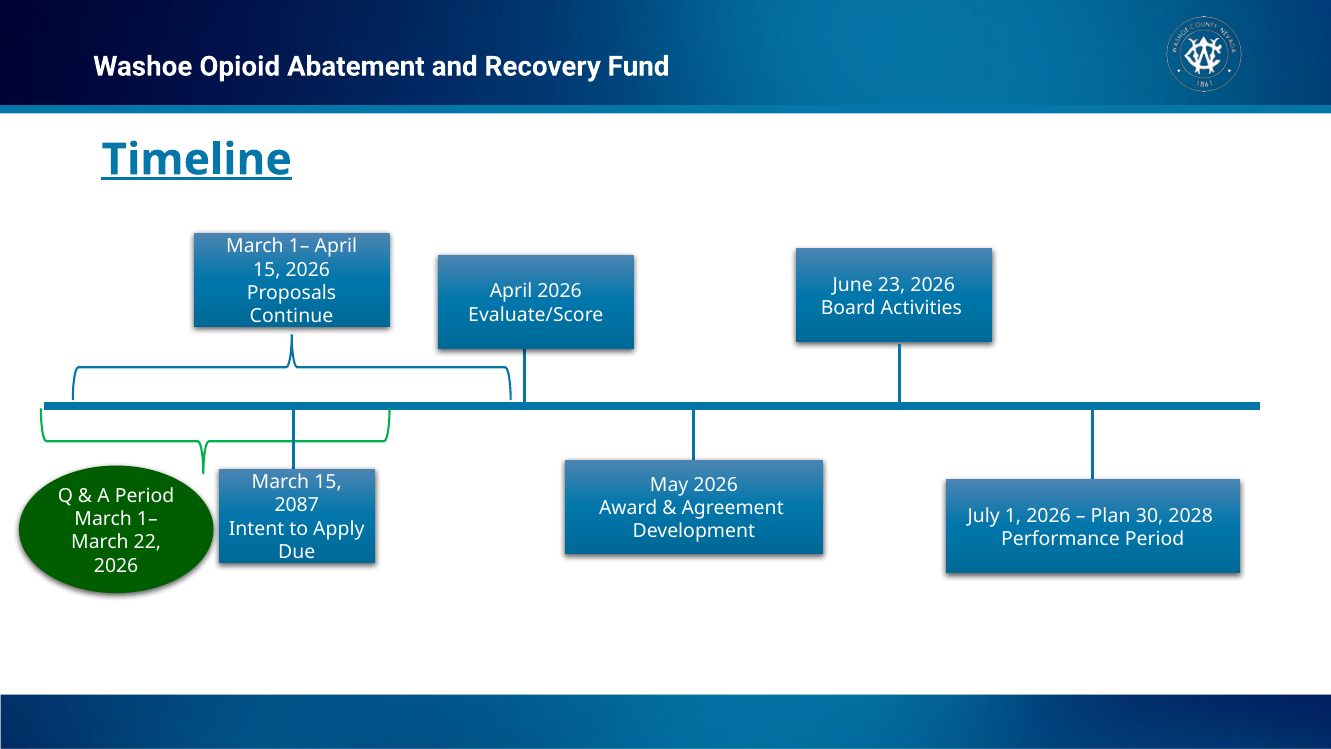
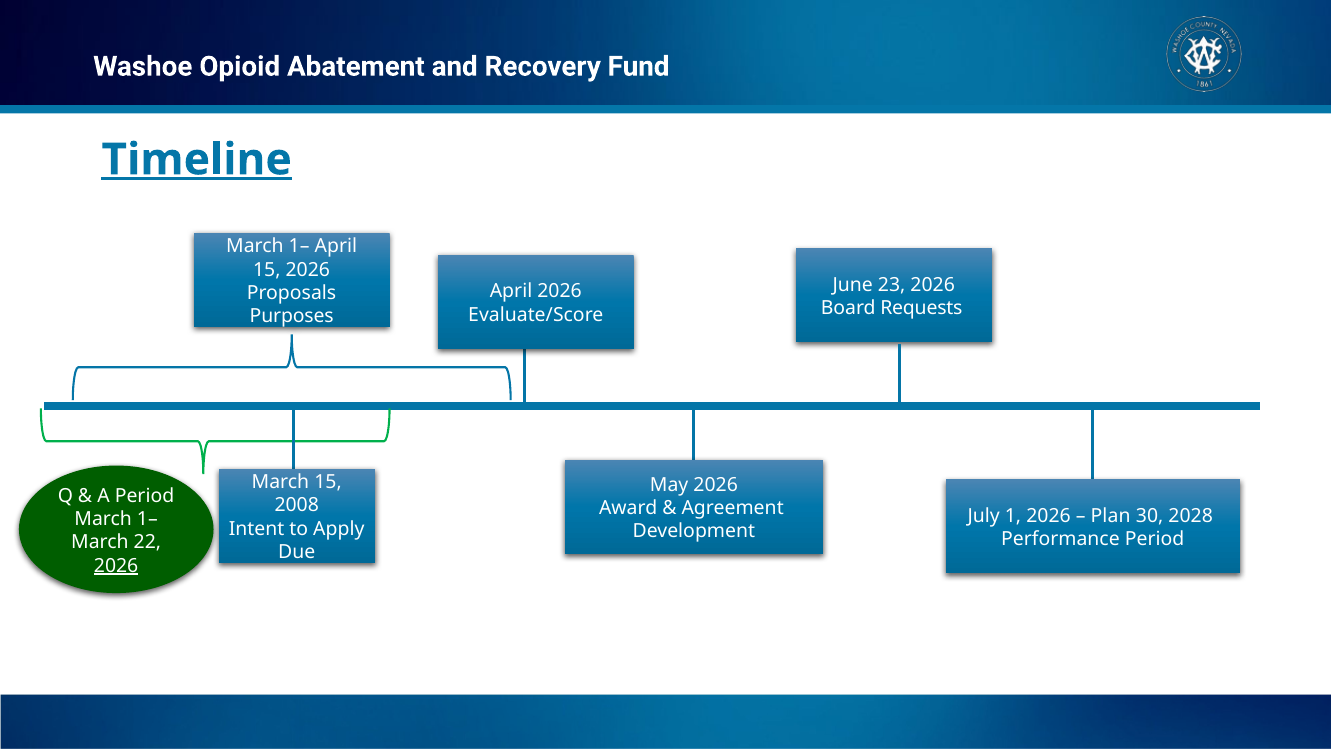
Activities: Activities -> Requests (921, 308)
Continue: Continue -> Purposes (292, 316)
2087: 2087 -> 2008 (297, 505)
2026 underline: none -> present (116, 565)
